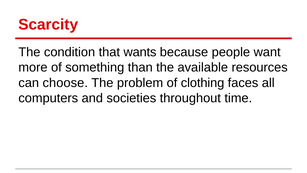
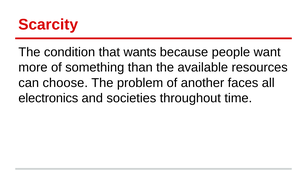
clothing: clothing -> another (203, 83)
computers: computers -> electronics (48, 98)
